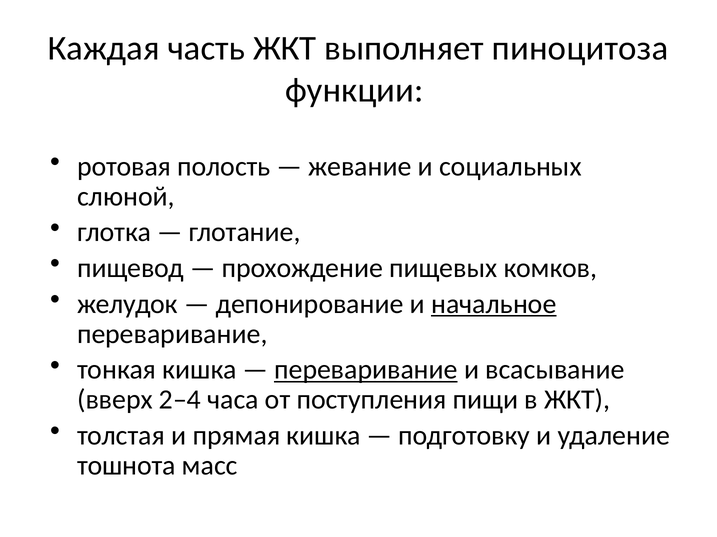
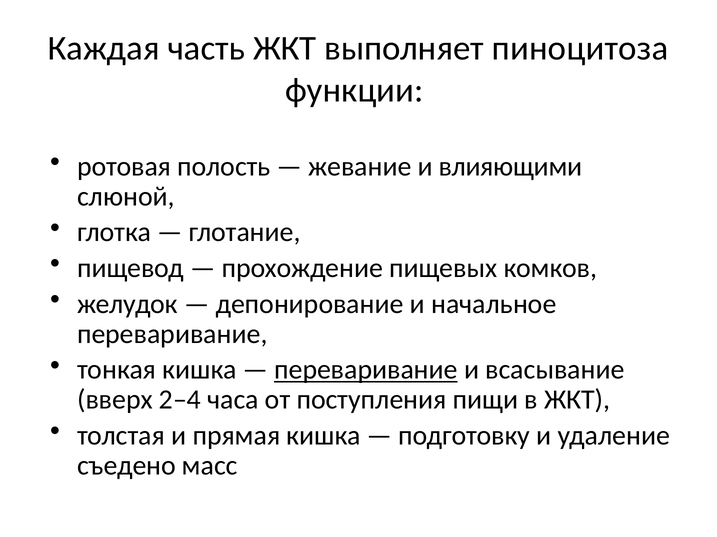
социальных: социальных -> влияющими (510, 167)
начальное underline: present -> none (494, 304)
тошнота: тошнота -> съедено (126, 466)
